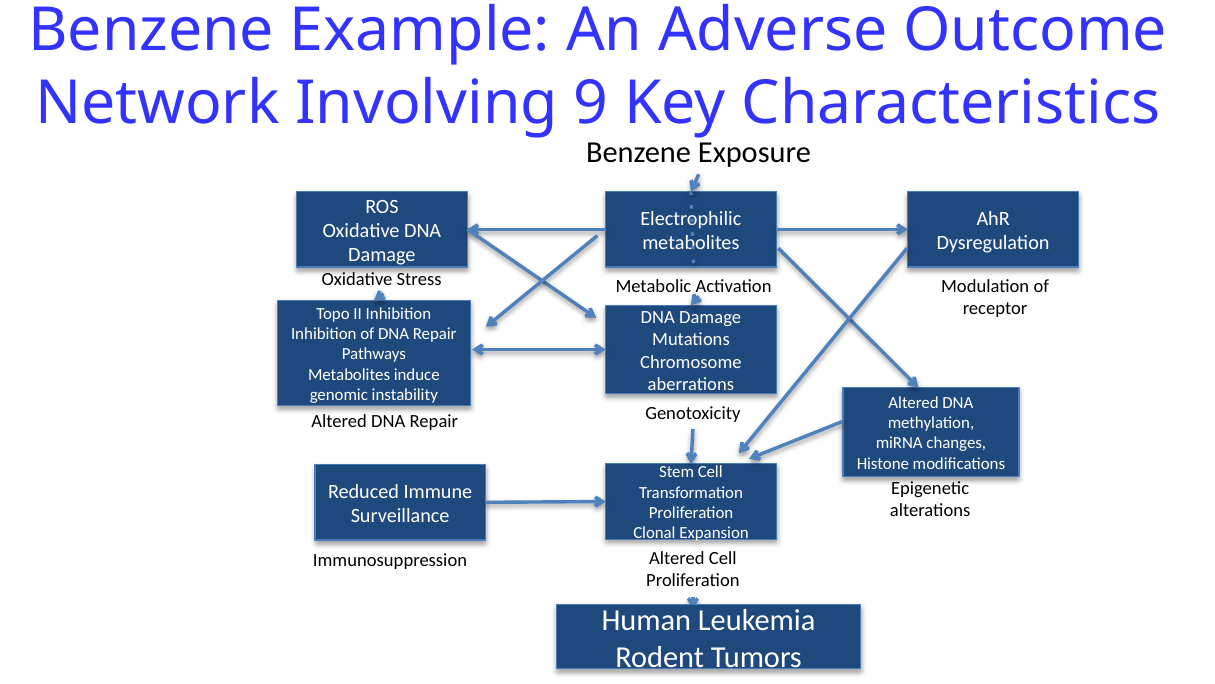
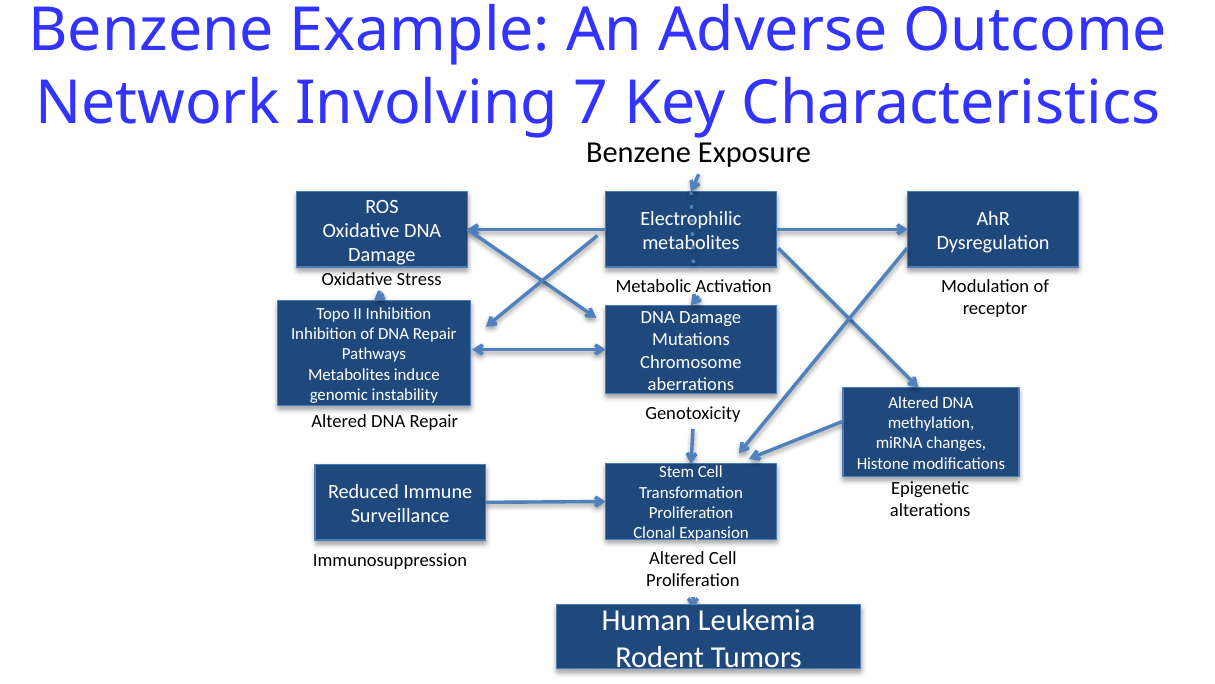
9: 9 -> 7 (591, 103)
